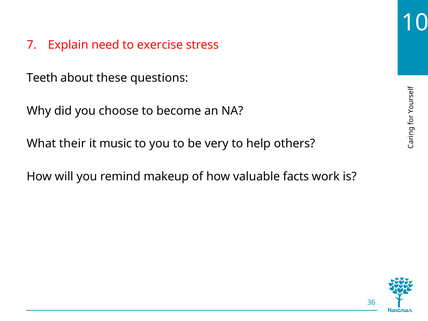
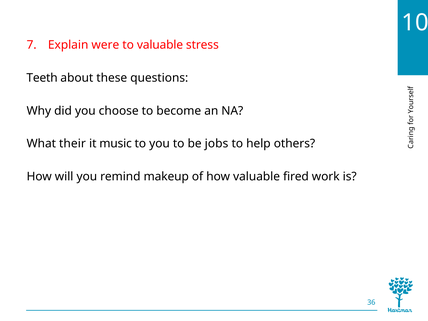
need: need -> were (105, 45)
to exercise: exercise -> valuable (160, 45)
very: very -> jobs (217, 144)
facts: facts -> fired (296, 176)
